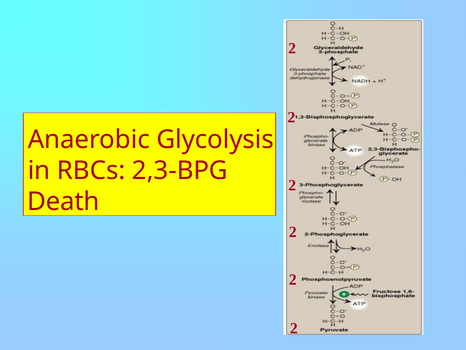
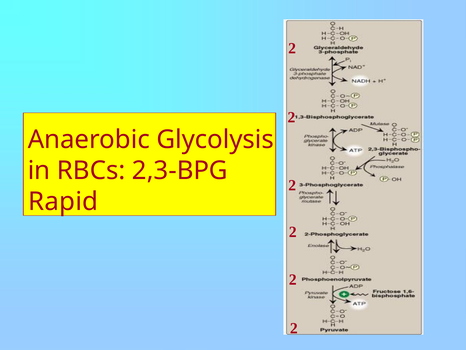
Death: Death -> Rapid (63, 201)
